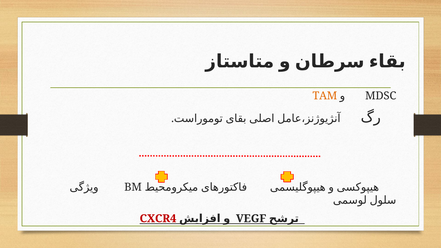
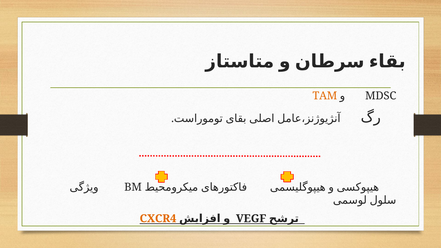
CXCR4 colour: red -> orange (158, 219)
